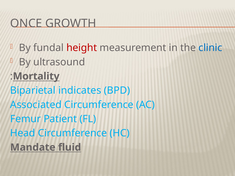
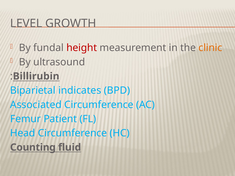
ONCE: ONCE -> LEVEL (26, 23)
clinic colour: blue -> orange (210, 48)
Mortality: Mortality -> Billirubin (36, 76)
Mandate: Mandate -> Counting (33, 148)
